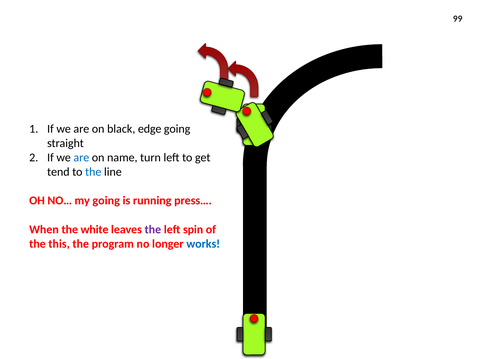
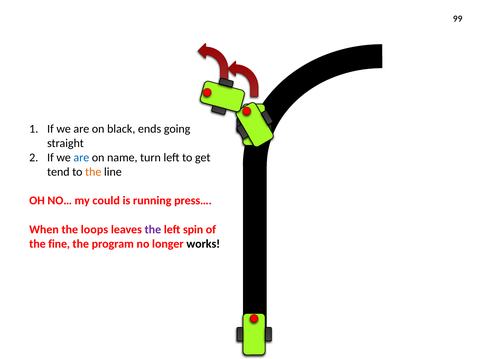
edge: edge -> ends (150, 129)
the colour: blue -> orange (93, 172)
my going: going -> could (106, 200)
white: white -> loops (94, 229)
this: this -> fine (59, 243)
works colour: blue -> black (203, 243)
